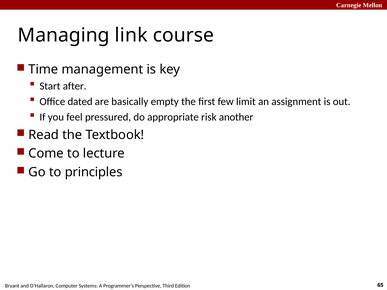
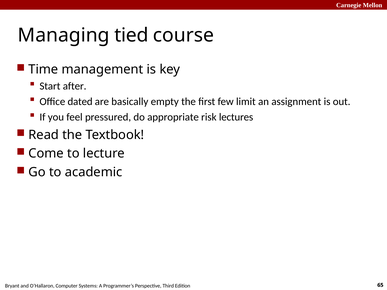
link: link -> tied (131, 35)
another: another -> lectures (236, 117)
principles: principles -> academic (94, 172)
